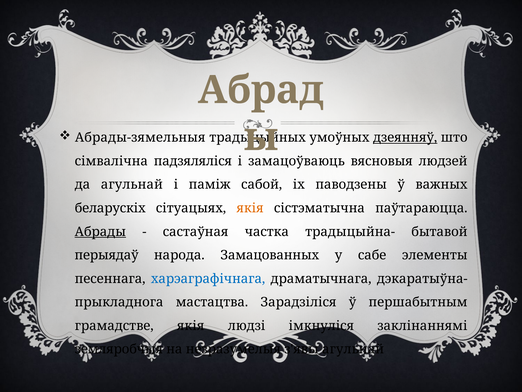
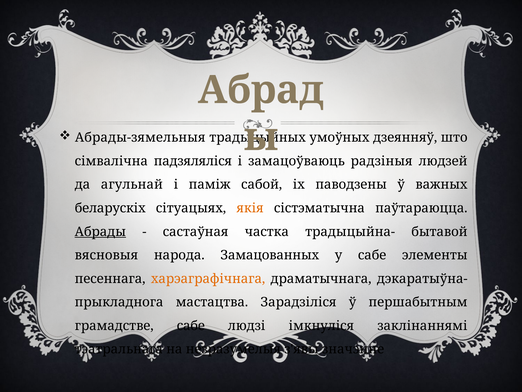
дзеянняў underline: present -> none (405, 137)
вясновыя: вясновыя -> радзіныя (382, 161)
перыядаў: перыядаў -> вясновыя (106, 255)
харэаграфічнага colour: blue -> orange (208, 278)
грамадстве якія: якія -> сабе (191, 325)
земляробчыя: земляробчыя -> тэатральнага (119, 349)
з'явы агульнай: агульнай -> значэнне (353, 349)
